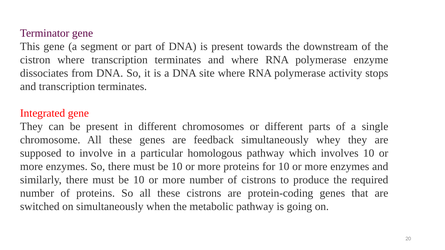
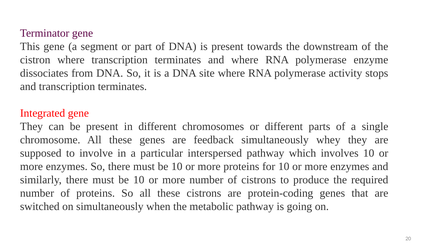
homologous: homologous -> interspersed (215, 153)
